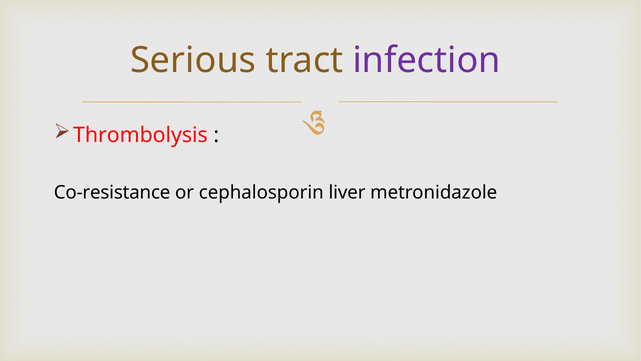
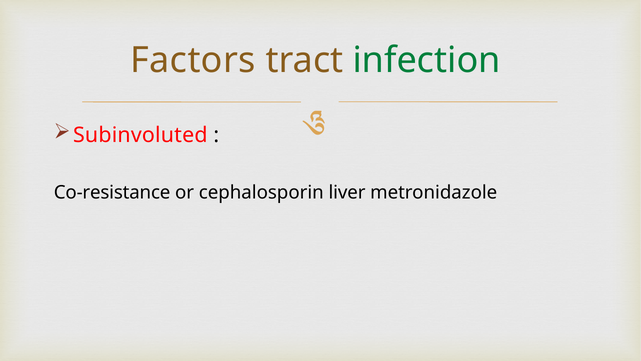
Serious: Serious -> Factors (193, 60)
infection colour: purple -> green (427, 60)
Thrombolysis: Thrombolysis -> Subinvoluted (140, 135)
